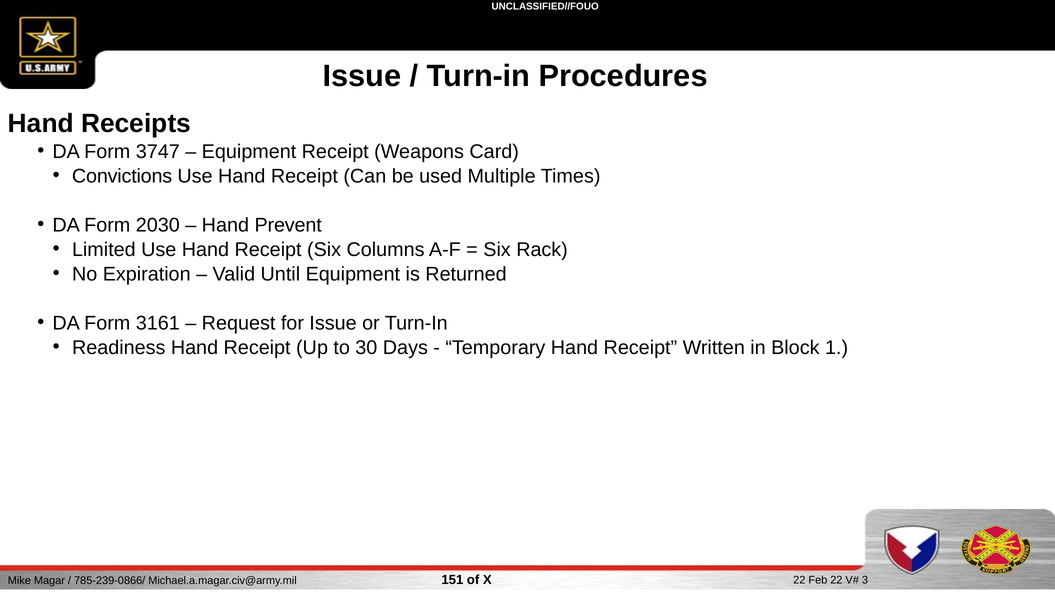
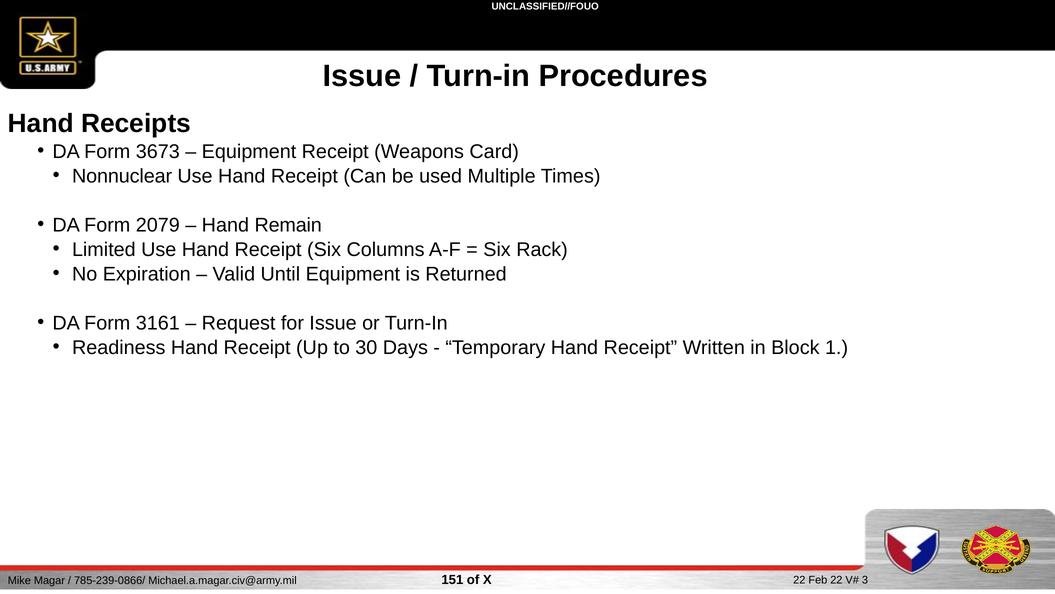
3747: 3747 -> 3673 (158, 151)
Convictions: Convictions -> Nonnuclear (122, 176)
2030: 2030 -> 2079 (158, 225)
Prevent: Prevent -> Remain (288, 225)
